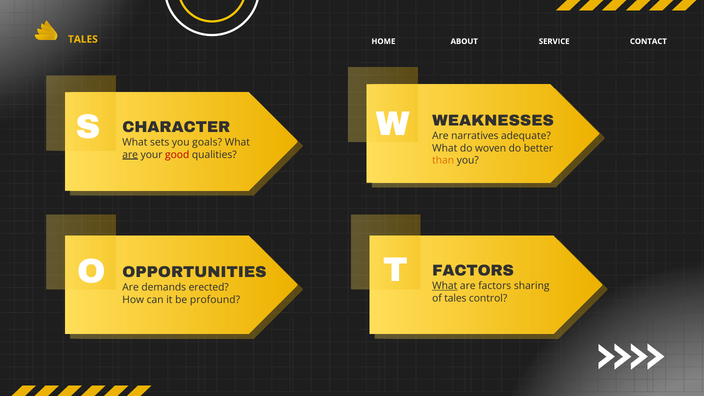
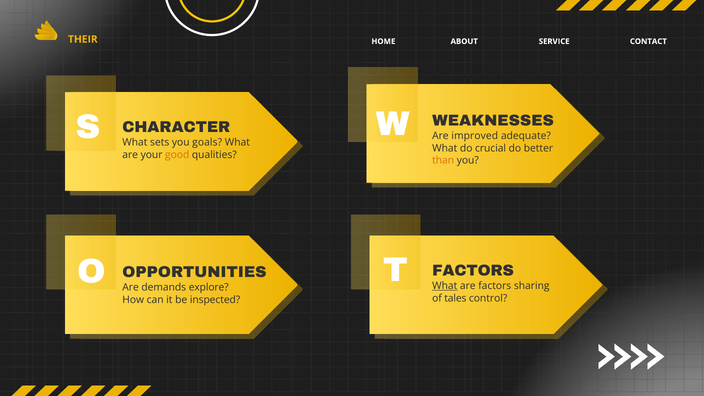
TALES: TALES -> THEIR (83, 39)
narratives: narratives -> improved (475, 136)
woven: woven -> crucial (491, 148)
are underline: present -> none (130, 155)
good colour: red -> orange (177, 155)
erected: erected -> explore (209, 287)
profound: profound -> inspected (215, 300)
